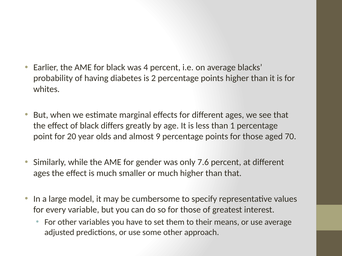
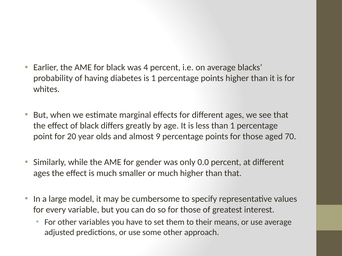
is 2: 2 -> 1 (153, 78)
7.6: 7.6 -> 0.0 (203, 163)
